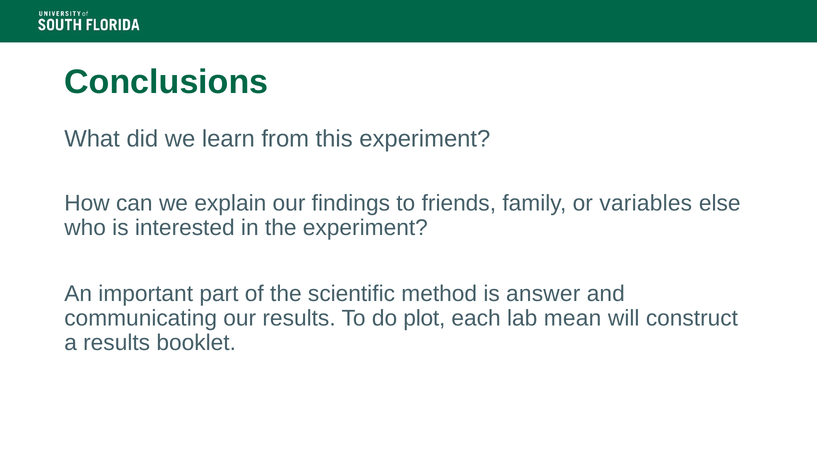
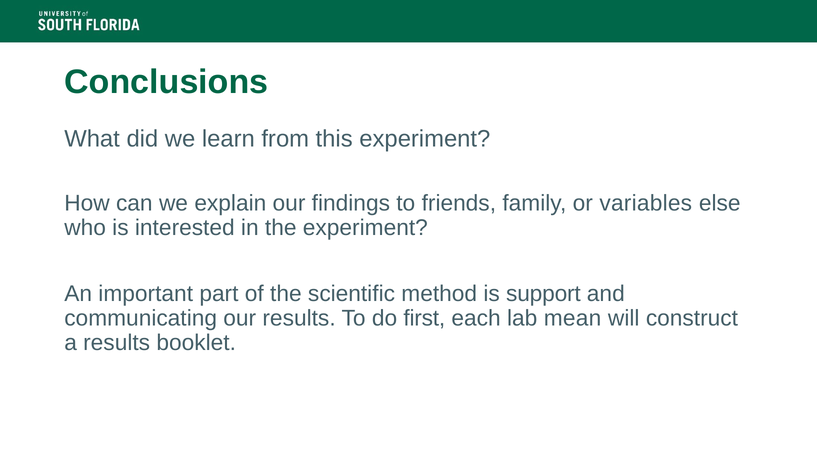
answer: answer -> support (543, 294)
plot: plot -> first (424, 319)
